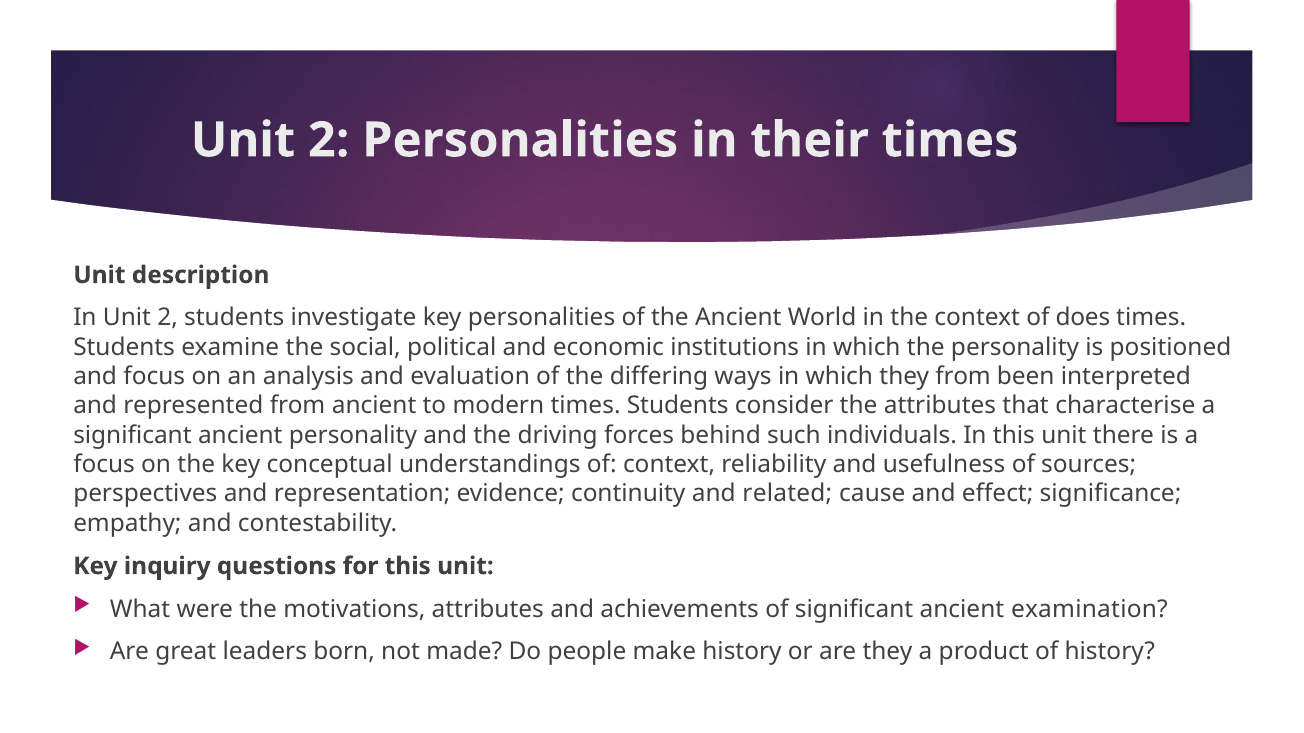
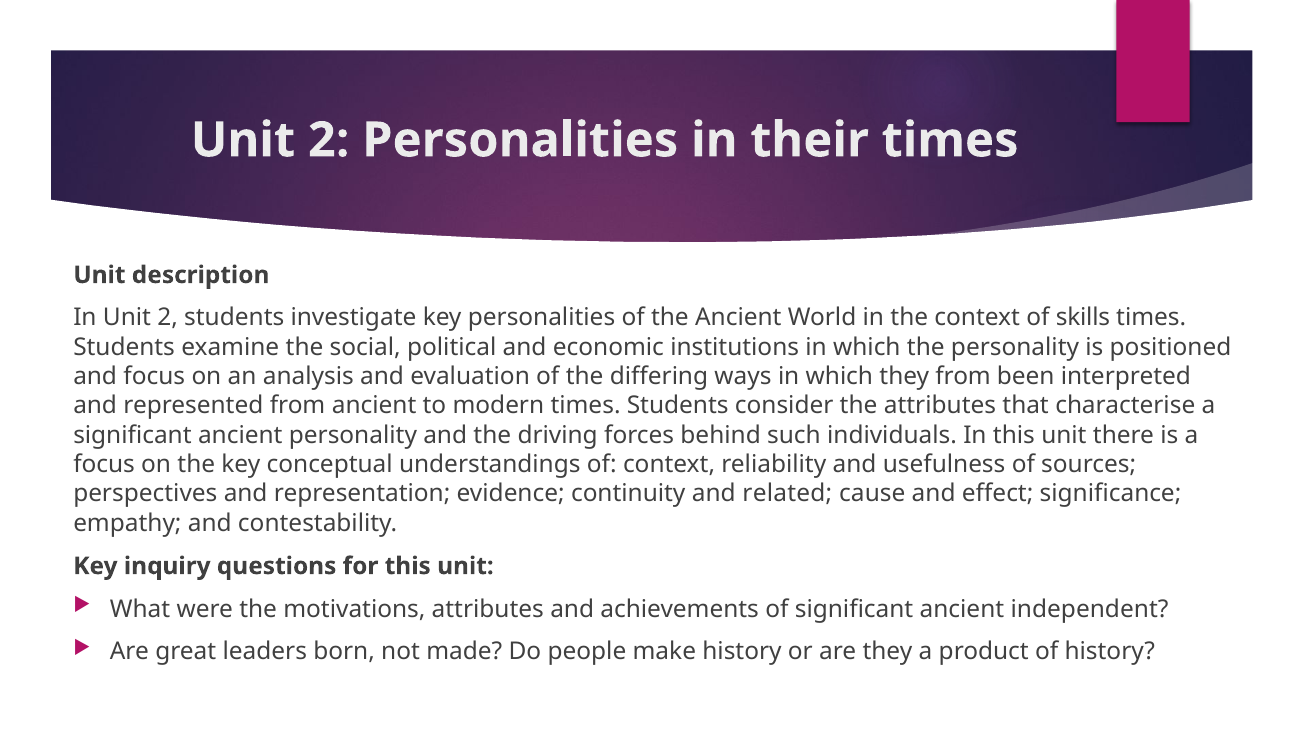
does: does -> skills (1083, 318)
examination: examination -> independent (1090, 609)
